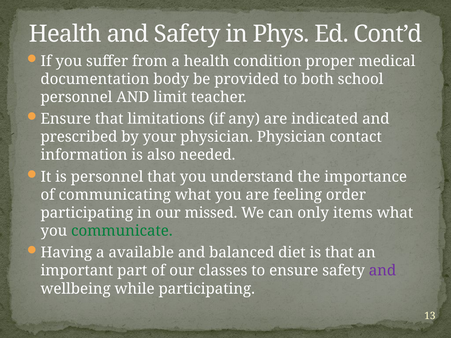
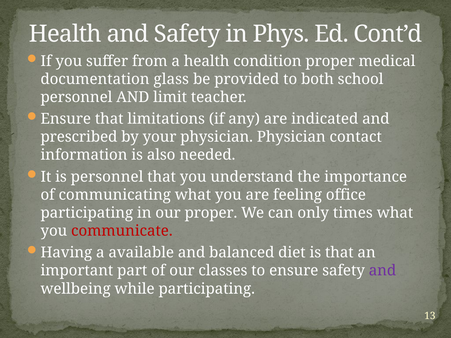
body: body -> glass (171, 79)
order: order -> office (346, 195)
our missed: missed -> proper (211, 213)
items: items -> times (353, 213)
communicate colour: green -> red (122, 231)
